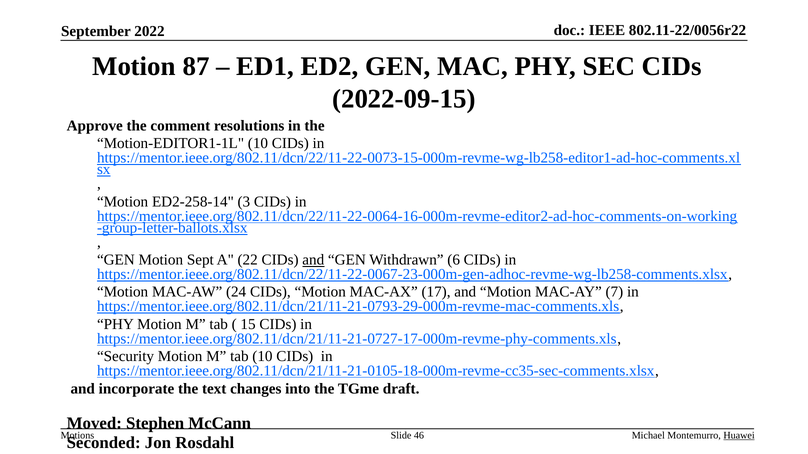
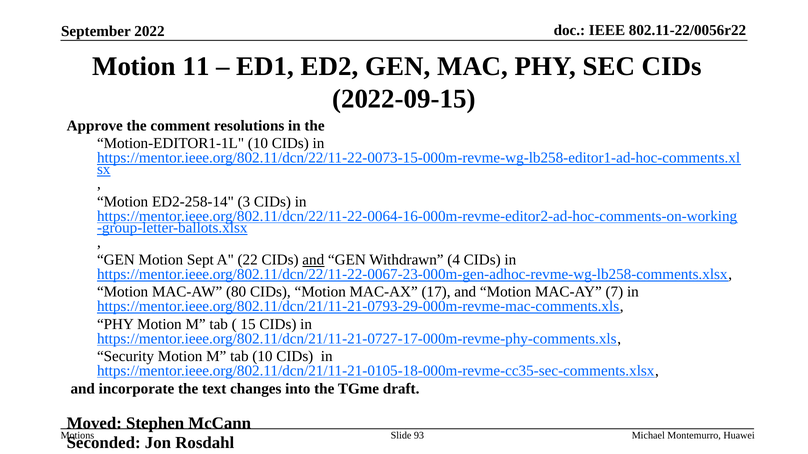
87: 87 -> 11 (196, 67)
6: 6 -> 4 (454, 260)
24: 24 -> 80 (236, 292)
46: 46 -> 93 (419, 436)
Huawei underline: present -> none (739, 436)
